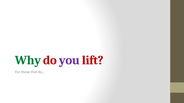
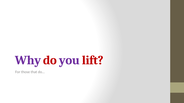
Why colour: green -> purple (28, 60)
